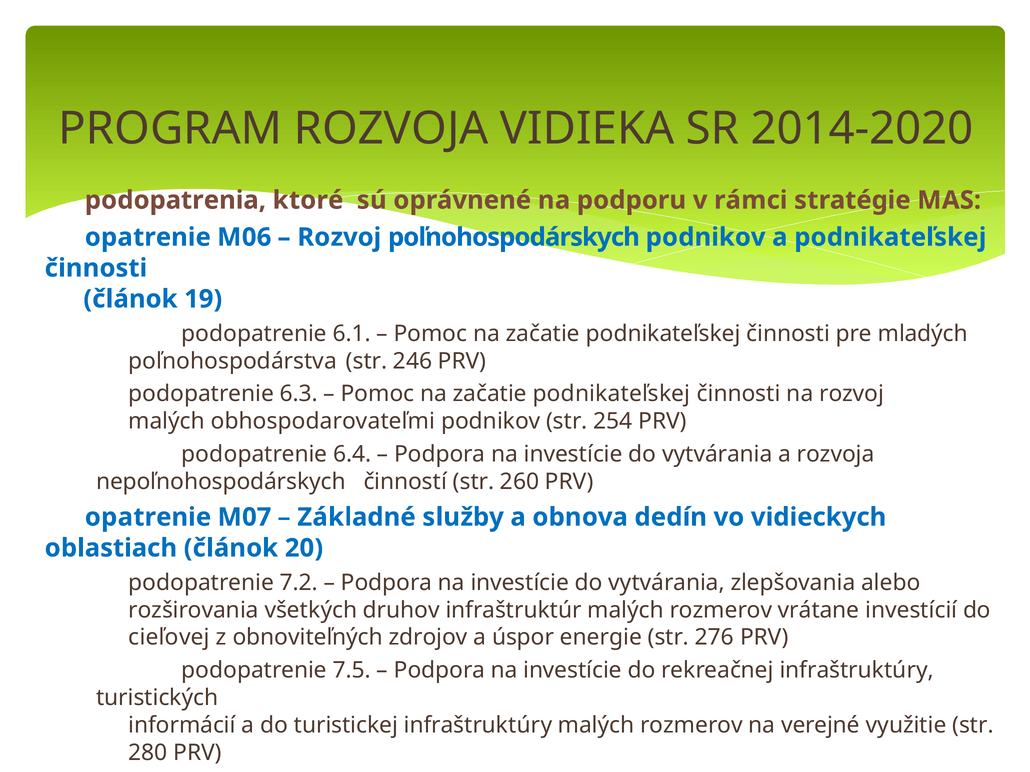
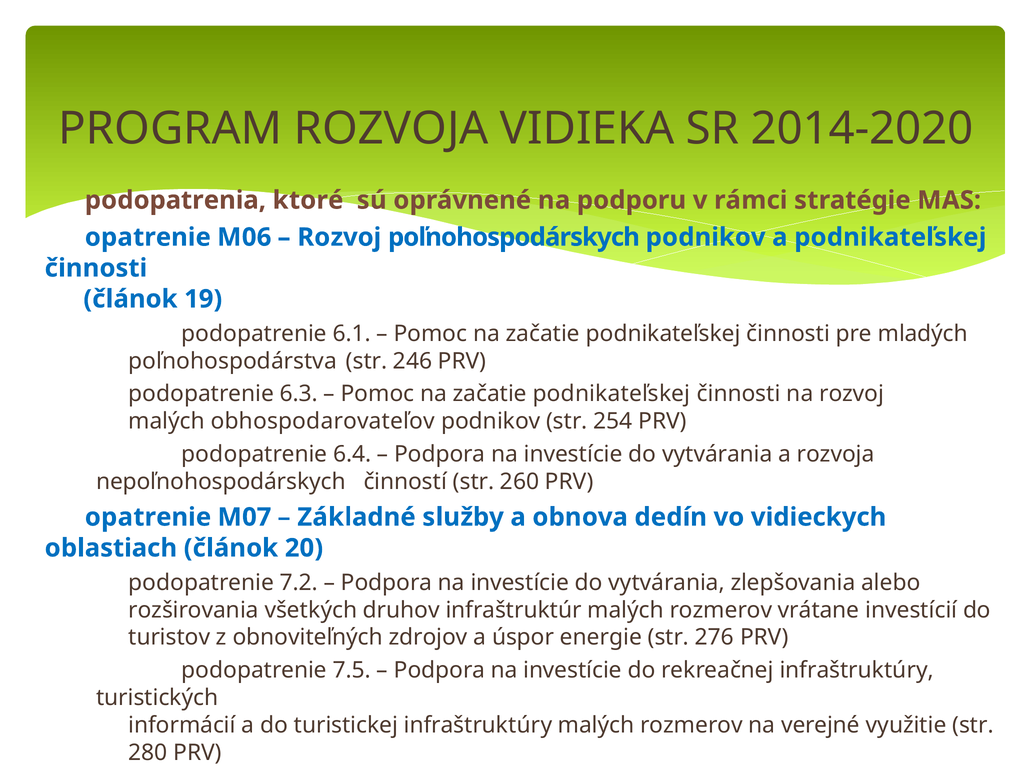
obhospodarovateľmi: obhospodarovateľmi -> obhospodarovateľov (323, 422)
cieľovej: cieľovej -> turistov (169, 638)
